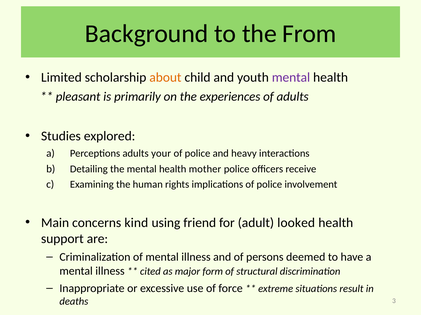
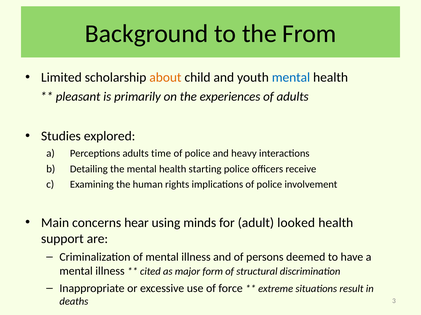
mental colour: purple -> blue (291, 78)
your: your -> time (161, 154)
mother: mother -> starting (205, 169)
kind: kind -> hear (136, 223)
friend: friend -> minds (200, 223)
